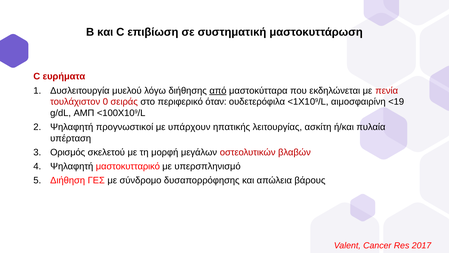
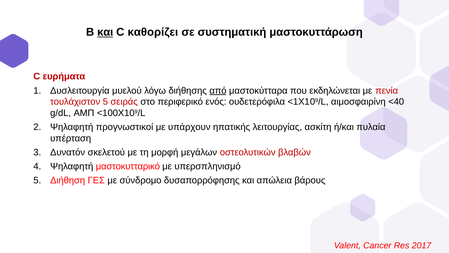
και underline: none -> present (105, 32)
επιβίωση: επιβίωση -> καθορίζει (153, 32)
τουλάχιστον 0: 0 -> 5 (105, 102)
όταν: όταν -> ενός (216, 102)
<19: <19 -> <40 (396, 102)
Ορισμός: Ορισμός -> Δυνατόν (68, 152)
